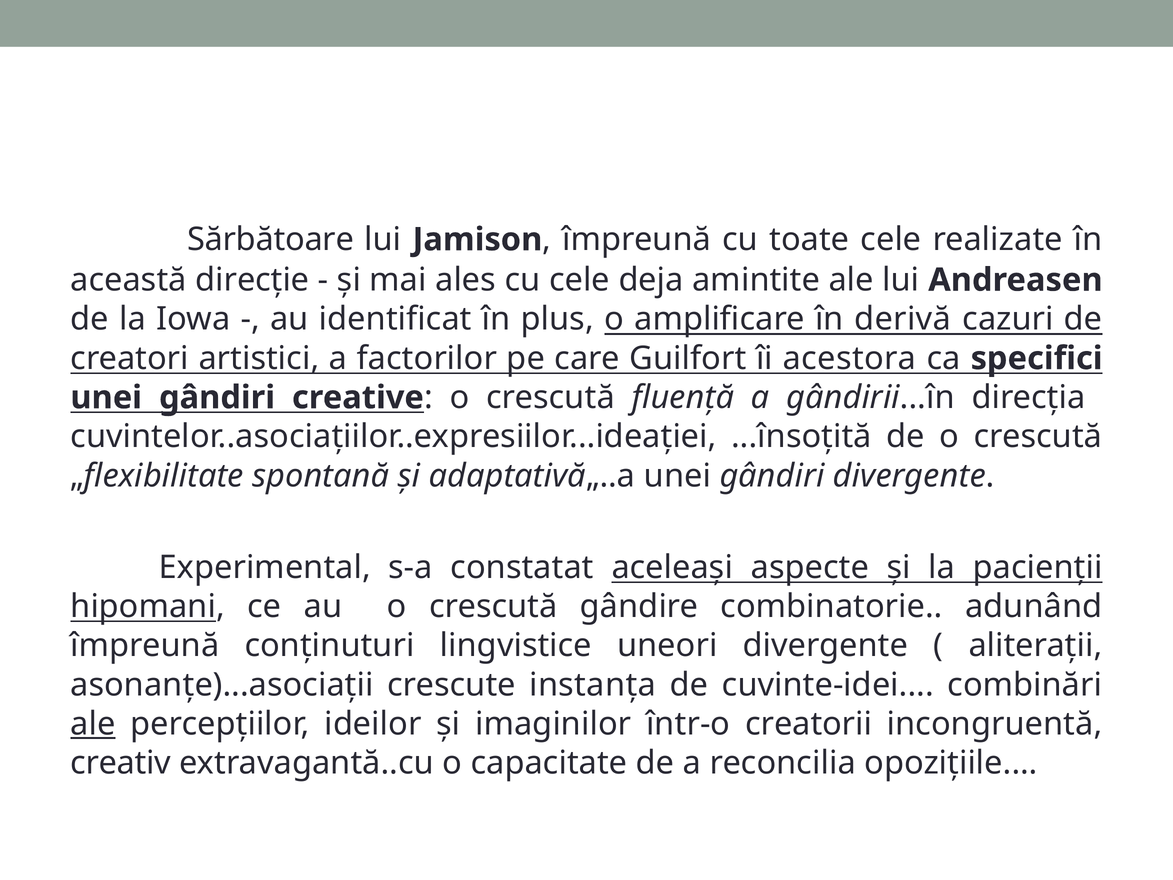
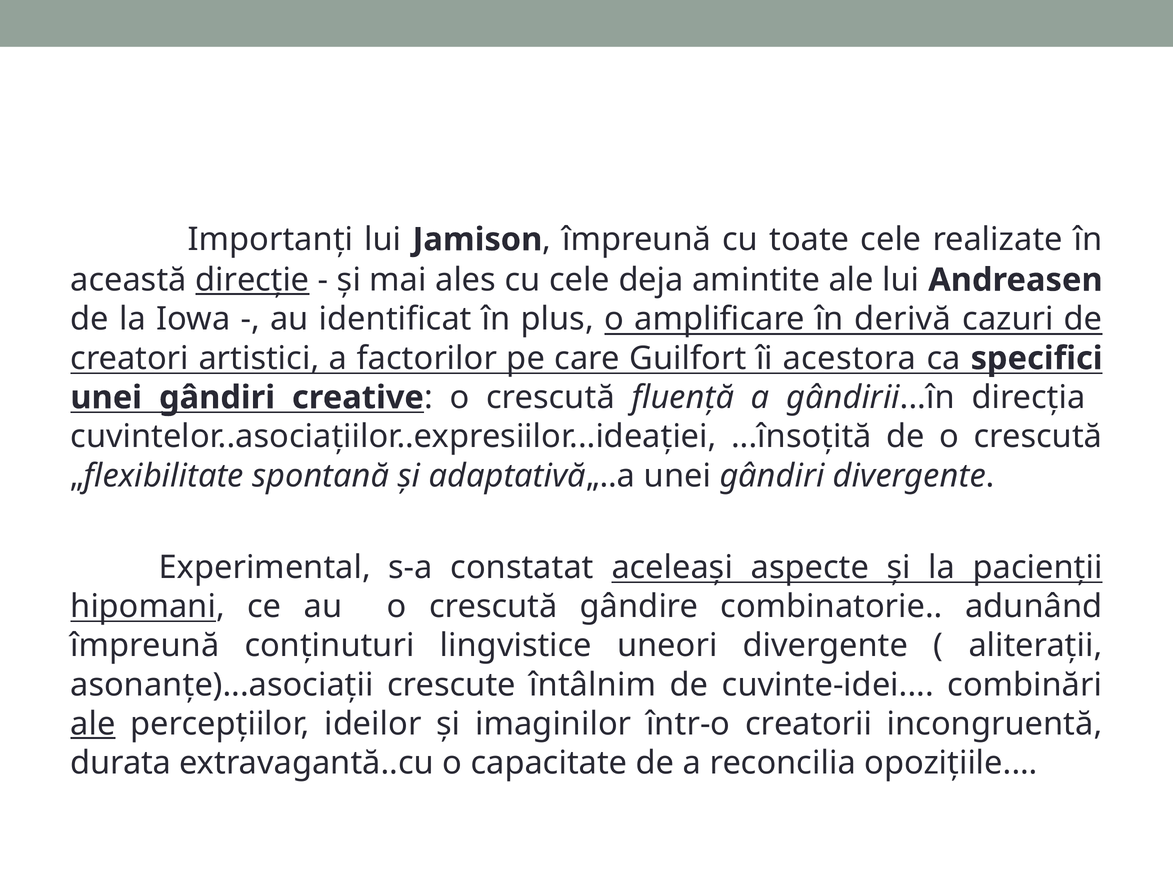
Sărbătoare: Sărbătoare -> Importanți (270, 239)
direcție underline: none -> present (252, 280)
instanța: instanța -> întâlnim (593, 685)
creativ: creativ -> durata (121, 763)
